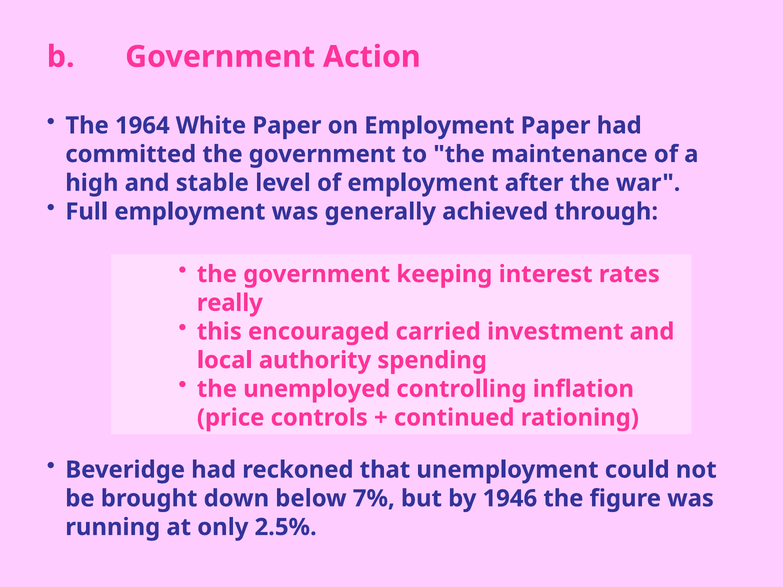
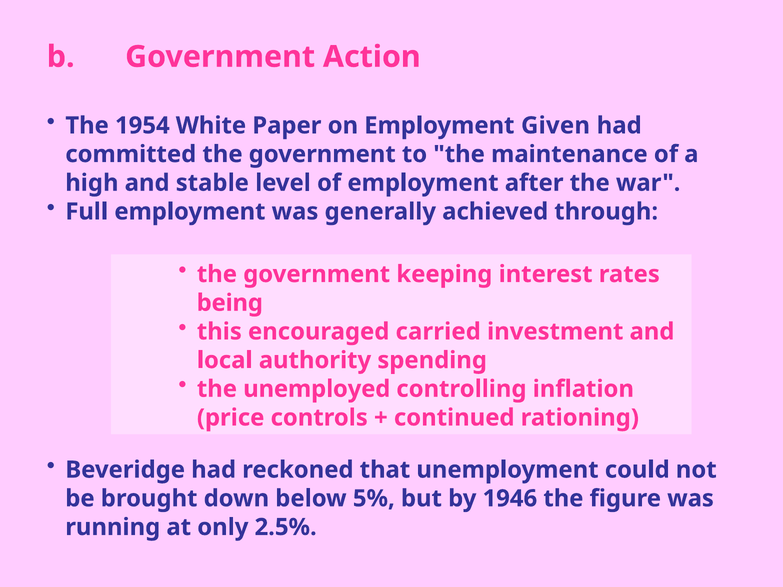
1964: 1964 -> 1954 (142, 126)
Employment Paper: Paper -> Given (555, 126)
really: really -> being (230, 303)
7%: 7% -> 5% (374, 499)
